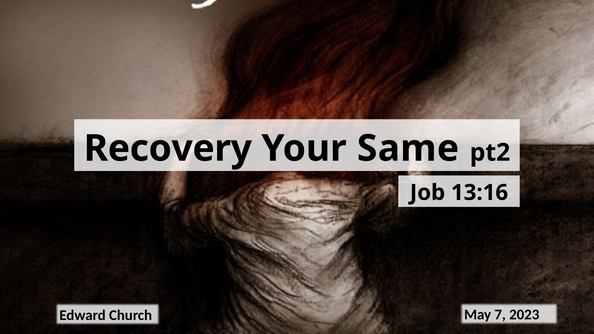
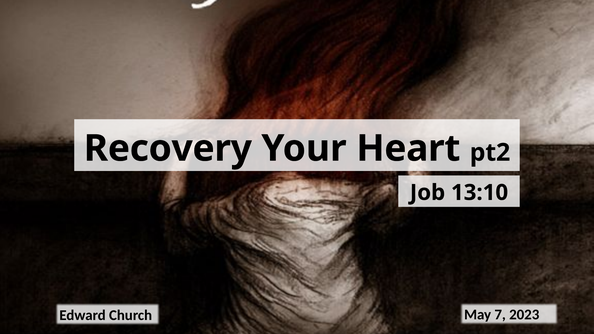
Same: Same -> Heart (408, 148)
13:16: 13:16 -> 13:10 (480, 193)
